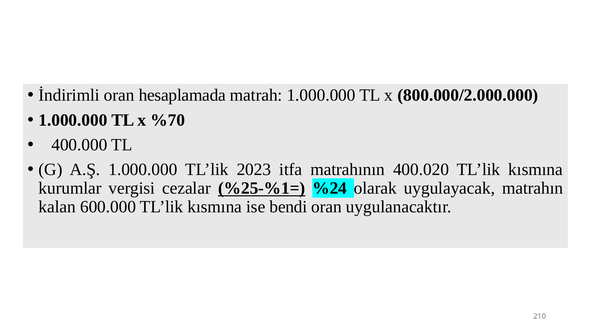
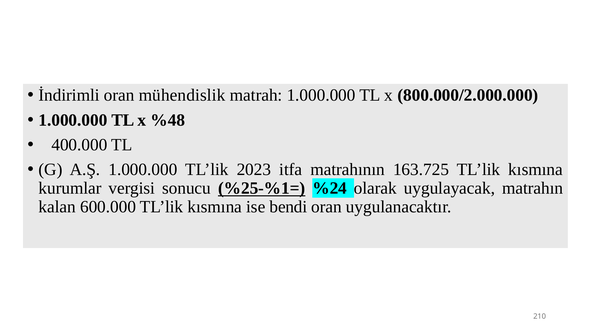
hesaplamada: hesaplamada -> mühendislik (182, 95)
%70: %70 -> %48 (168, 120)
400.020: 400.020 -> 163.725 (421, 170)
cezalar: cezalar -> sonucu (186, 188)
